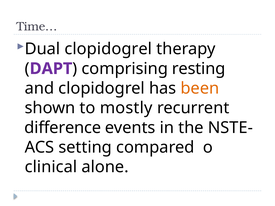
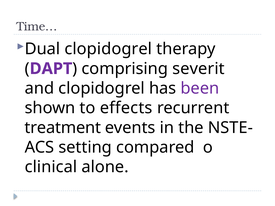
resting: resting -> severit (198, 69)
been colour: orange -> purple (200, 88)
mostly: mostly -> effects (126, 108)
difference: difference -> treatment (63, 128)
